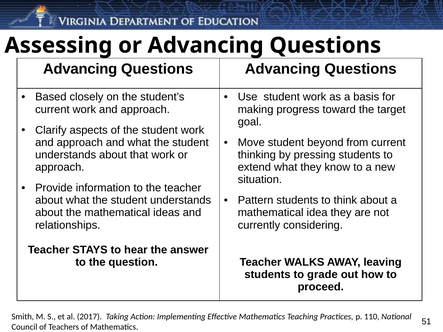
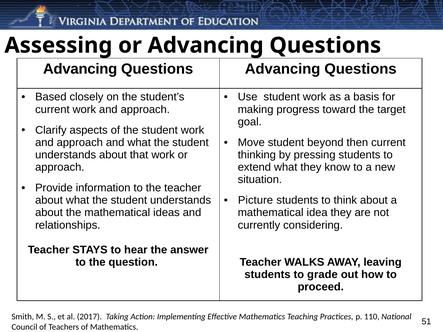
from: from -> then (357, 143)
Pattern: Pattern -> Picture (256, 200)
